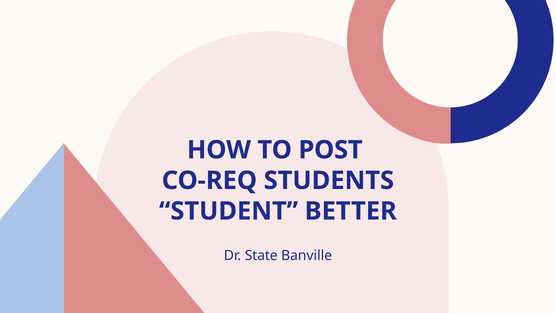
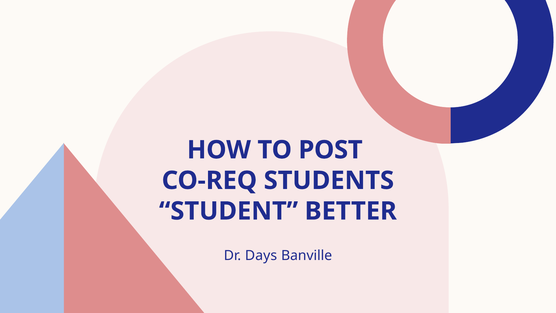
State: State -> Days (261, 255)
